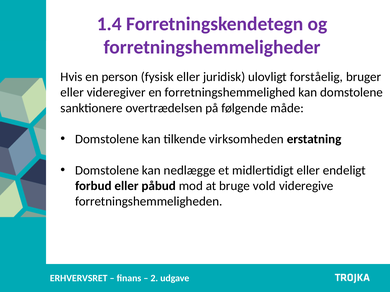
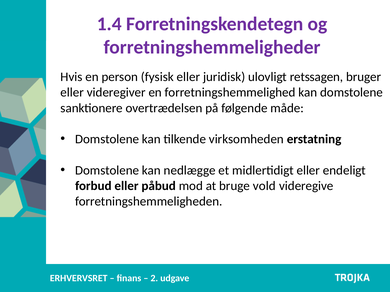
forståelig: forståelig -> retssagen (316, 77)
